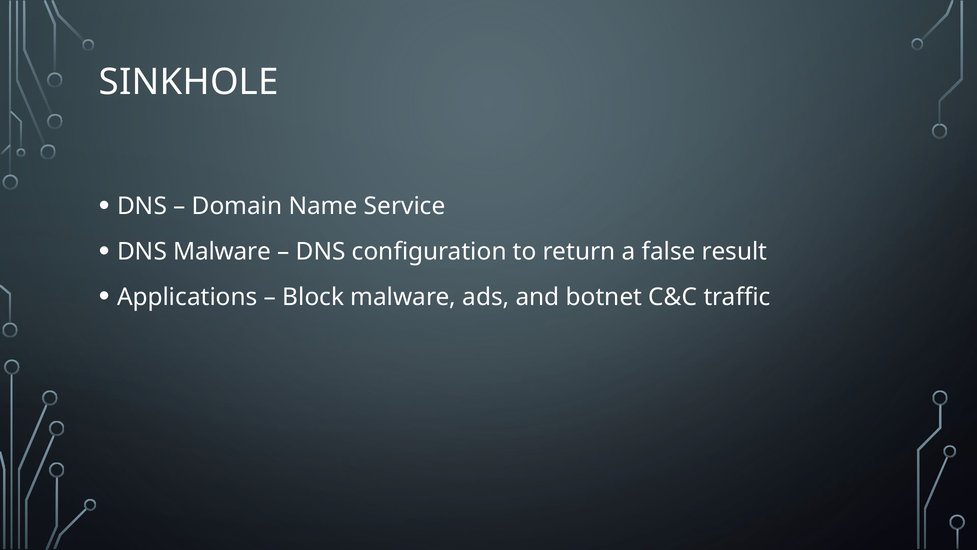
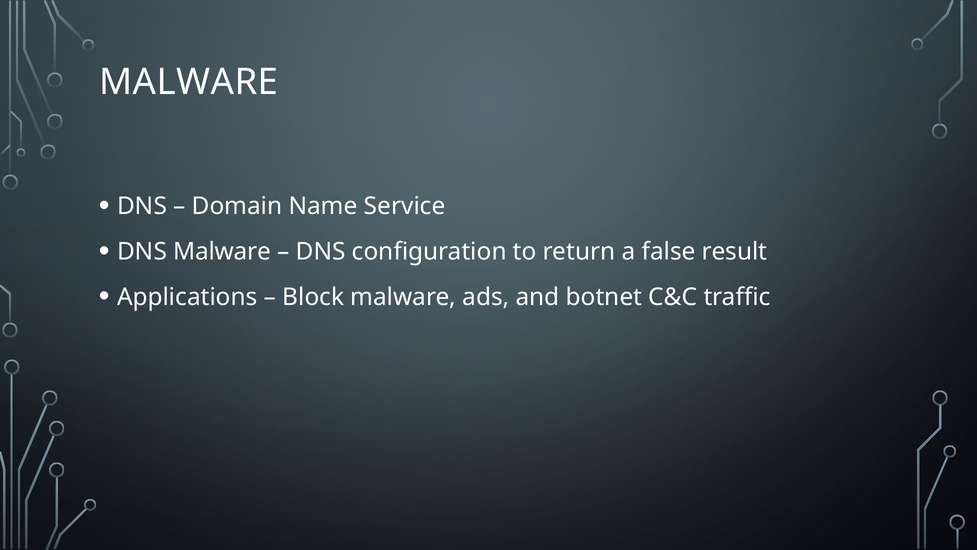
SINKHOLE: SINKHOLE -> MALWARE (189, 82)
